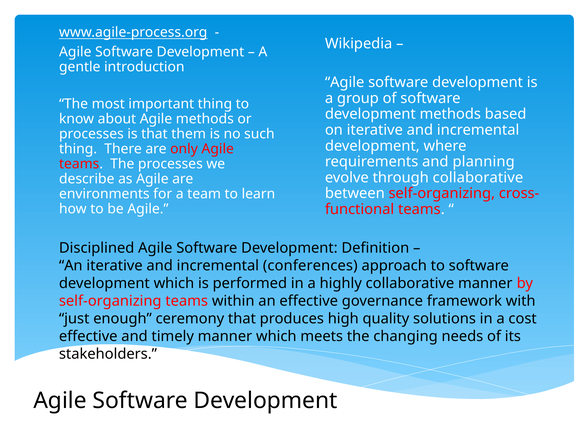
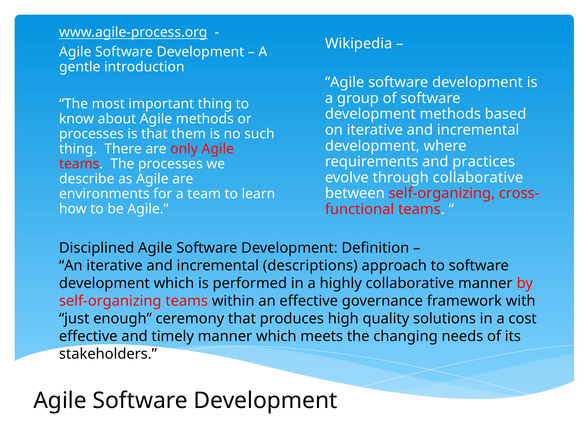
planning: planning -> practices (484, 162)
conferences: conferences -> descriptions (310, 266)
